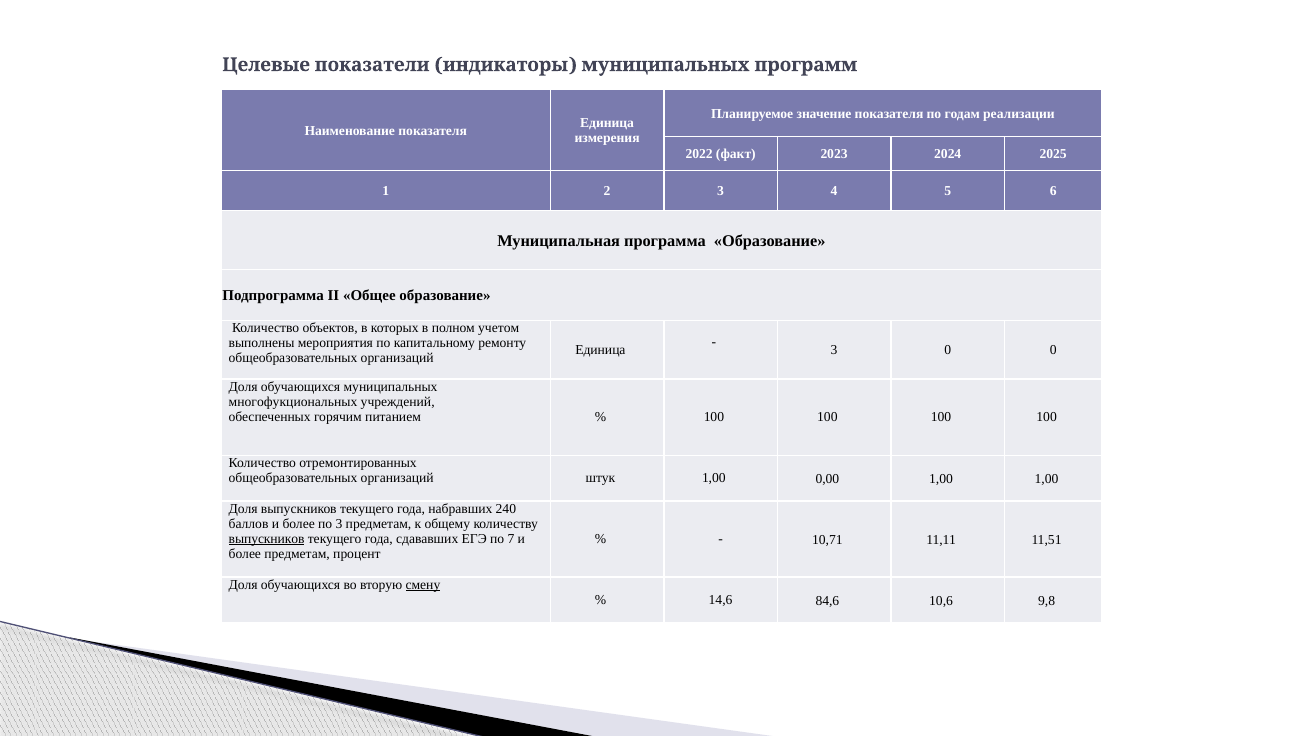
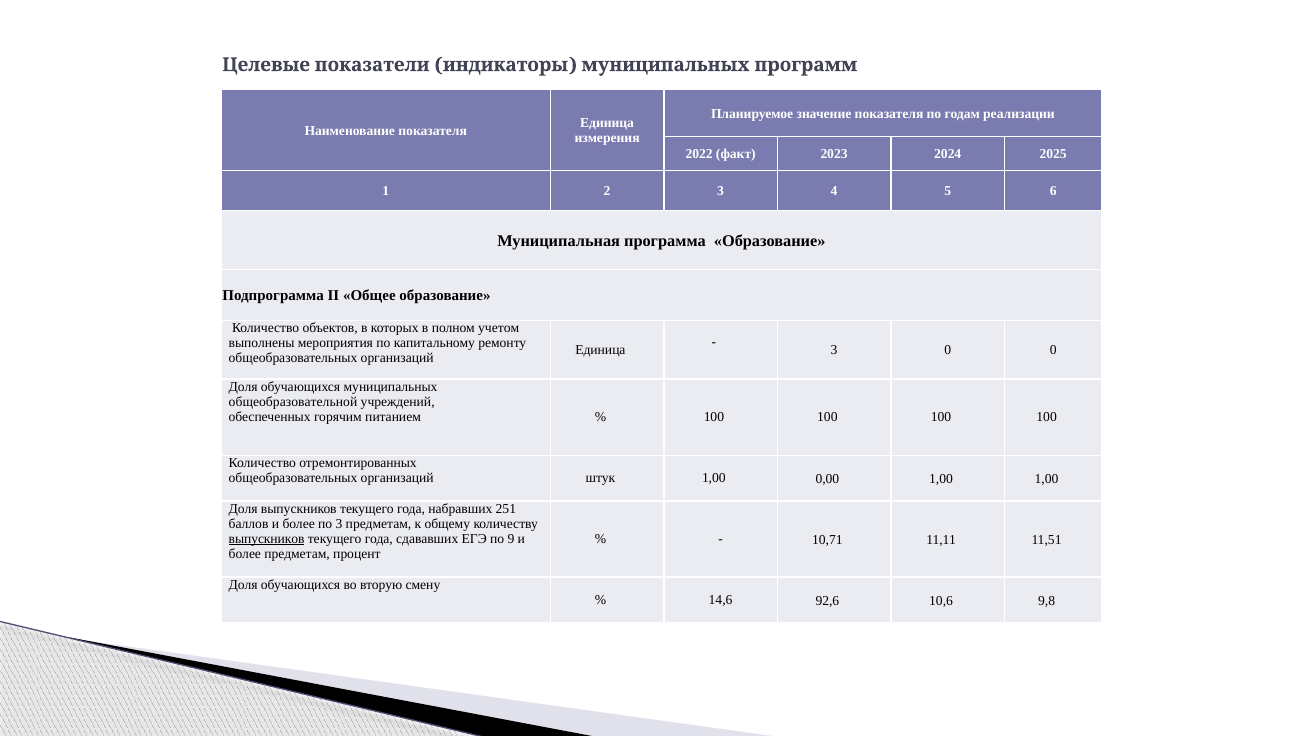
многофукциональных: многофукциональных -> общеобразовательной (293, 401)
240: 240 -> 251 (506, 508)
7: 7 -> 9 (511, 538)
смену underline: present -> none (423, 584)
84,6: 84,6 -> 92,6 (827, 600)
